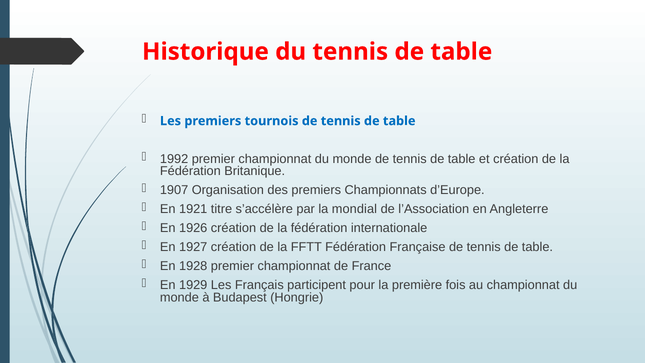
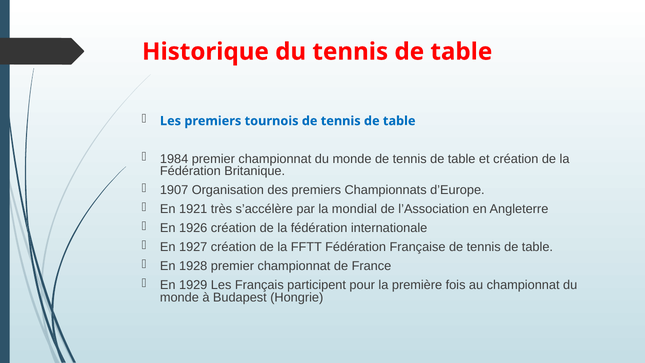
1992: 1992 -> 1984 (174, 159)
titre: titre -> très (221, 209)
